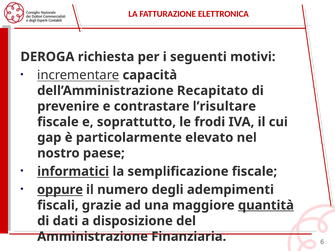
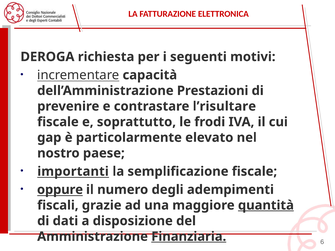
Recapitato: Recapitato -> Prestazioni (213, 91)
informatici: informatici -> importanti (73, 172)
Finanziaria underline: none -> present (189, 237)
